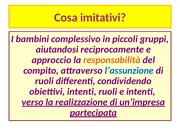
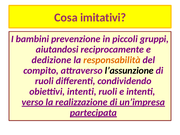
complessivo: complessivo -> prevenzione (76, 39)
approccio: approccio -> dedizione (51, 60)
l’assunzione colour: blue -> black (129, 71)
